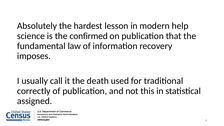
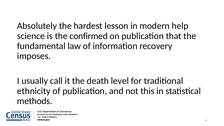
used: used -> level (120, 81)
correctly: correctly -> ethnicity (34, 91)
assigned: assigned -> methods (35, 101)
